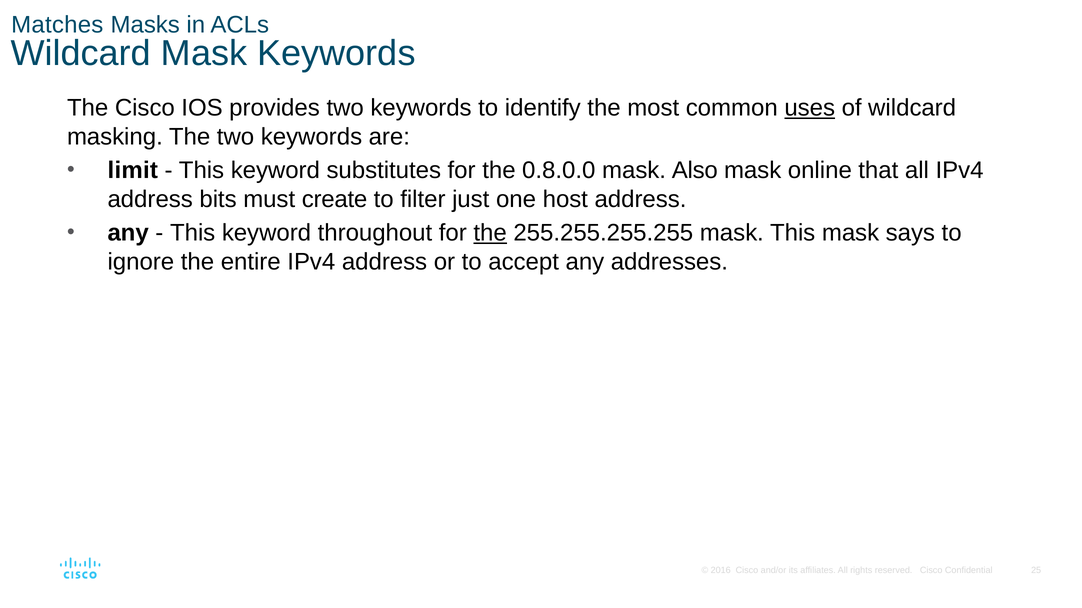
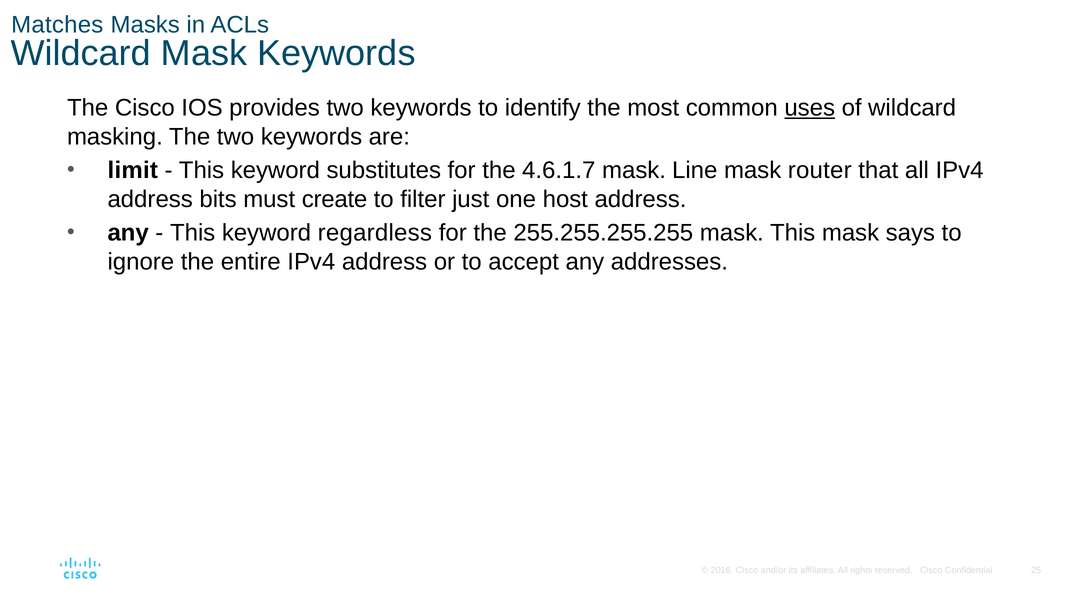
0.8.0.0: 0.8.0.0 -> 4.6.1.7 (559, 171)
Also: Also -> Line (695, 171)
online: online -> router (820, 171)
throughout: throughout -> regardless (375, 233)
the underline: present -> none (490, 233)
